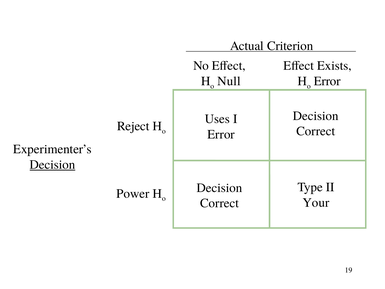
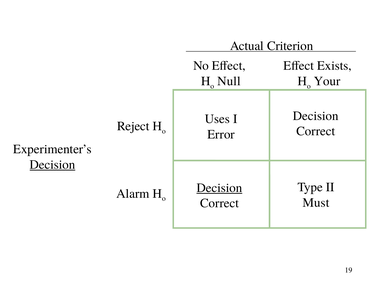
Error: Error -> Your (327, 81)
Decision underline: none -> present (219, 188)
Power: Power -> Alarm (133, 193)
Your: Your -> Must (316, 202)
